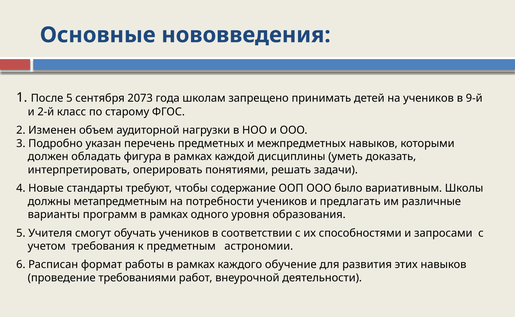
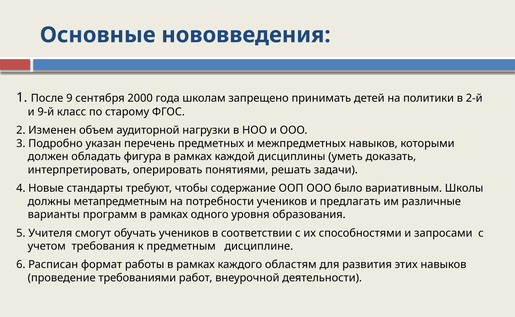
После 5: 5 -> 9 (69, 98)
2073: 2073 -> 2000 (140, 98)
на учеников: учеников -> политики (429, 98)
9-й: 9-й -> 2-й (474, 98)
2-й: 2-й -> 9-й (46, 112)
астрономии: астрономии -> дисциплине (259, 246)
обучение: обучение -> областям (291, 265)
